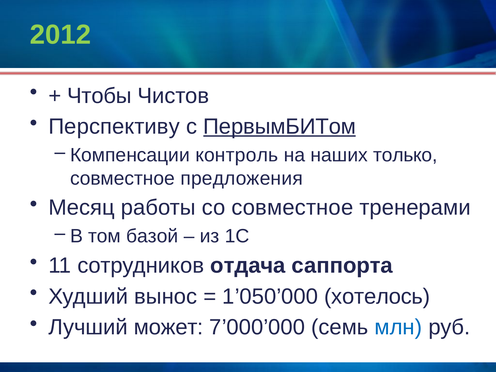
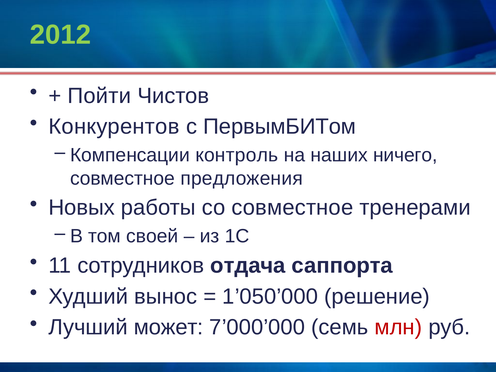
Чтобы: Чтобы -> Пойти (99, 96)
Перспективу: Перспективу -> Конкурентов (114, 127)
ПервымБИТом underline: present -> none (280, 127)
только: только -> ничего (405, 155)
Месяц: Месяц -> Новых (82, 208)
базой: базой -> своей (152, 236)
хотелось: хотелось -> решение (377, 296)
млн colour: blue -> red (398, 327)
